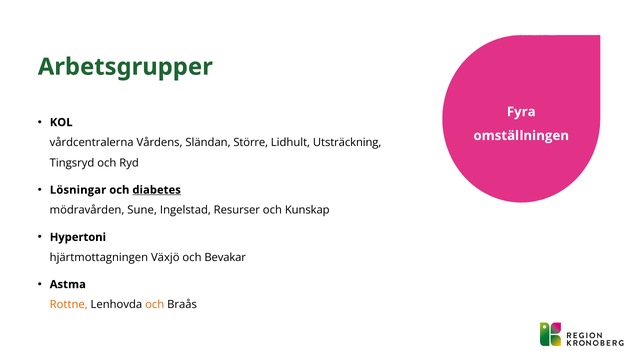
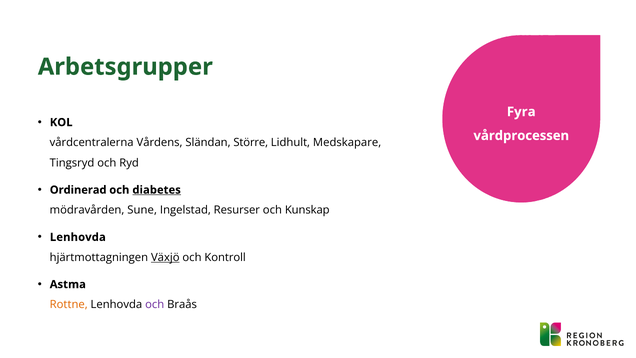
omställningen: omställningen -> vårdprocessen (521, 136)
Utsträckning: Utsträckning -> Medskapare (347, 143)
Lösningar: Lösningar -> Ordinerad (78, 190)
Hypertoni: Hypertoni -> Lenhovda (78, 237)
Växjö underline: none -> present (165, 257)
Bevakar: Bevakar -> Kontroll (225, 257)
och colour: orange -> purple (155, 304)
